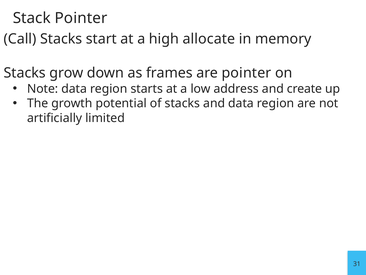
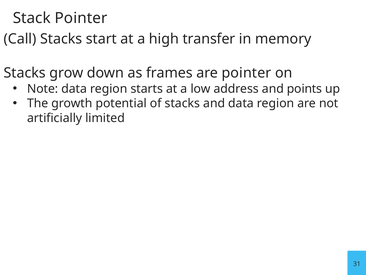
allocate: allocate -> transfer (209, 39)
create: create -> points (304, 89)
